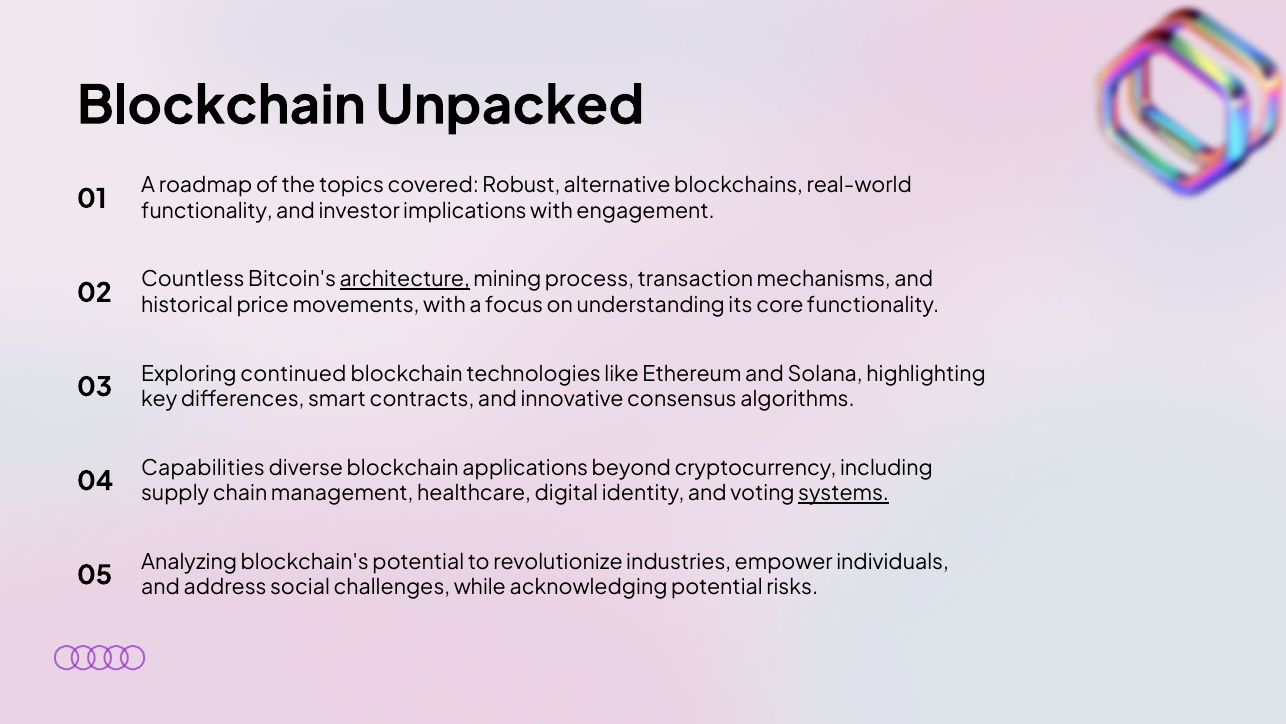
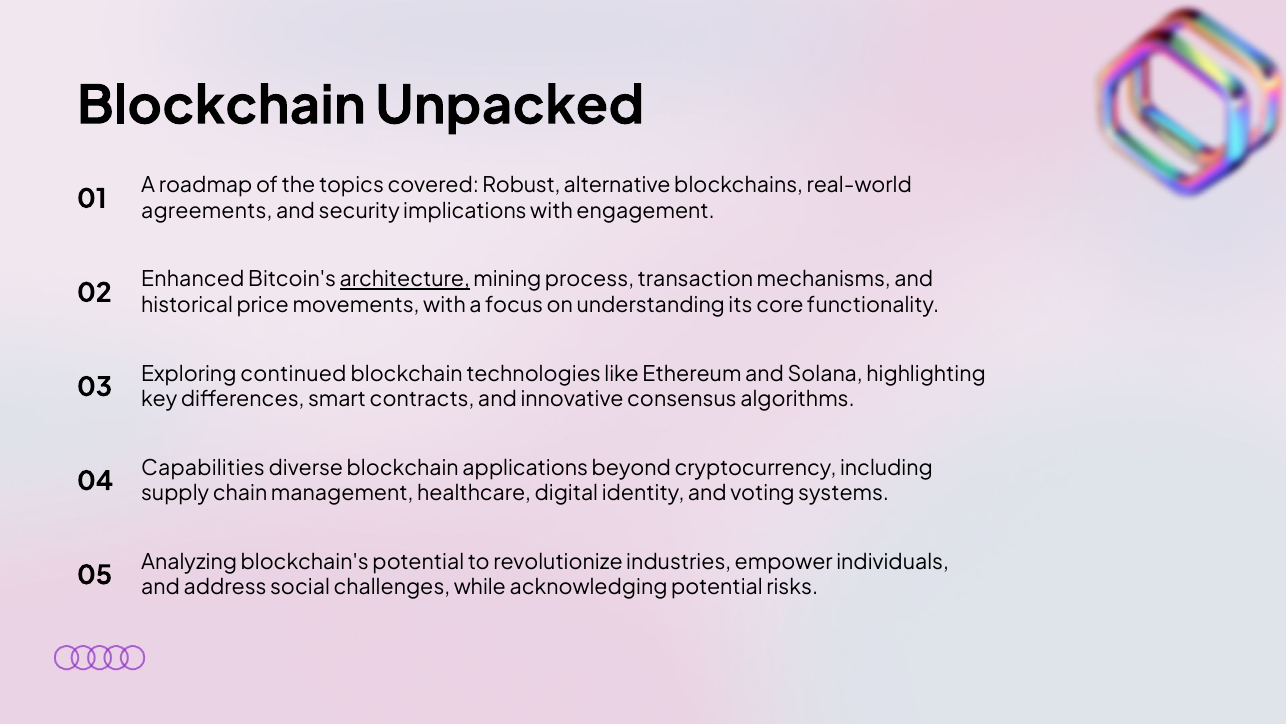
functionality: functionality -> agreements (207, 211)
investor: investor -> security (359, 211)
Countless: Countless -> Enhanced (193, 280)
systems underline: present -> none (844, 493)
